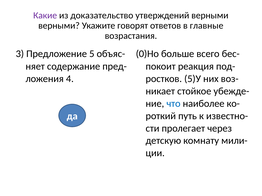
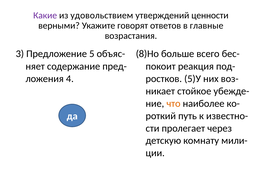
доказательство: доказательство -> удовольствием (102, 16)
утверждений верными: верными -> ценности (210, 16)
0)Но: 0)Но -> 8)Но (147, 54)
что colour: blue -> orange (173, 104)
